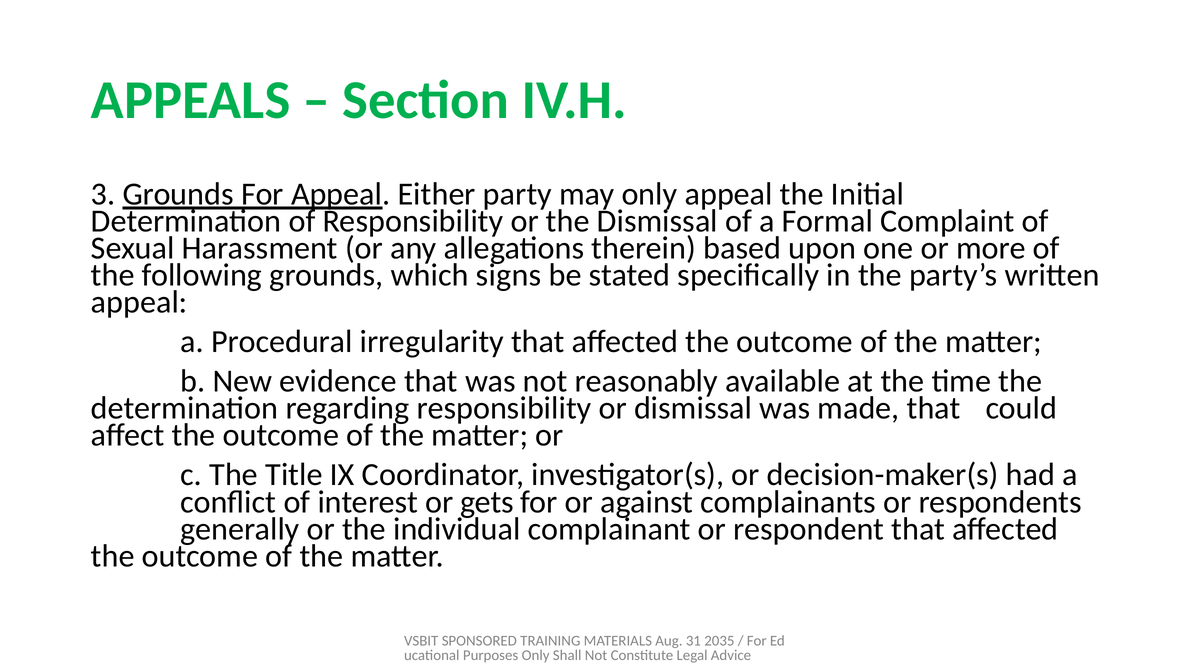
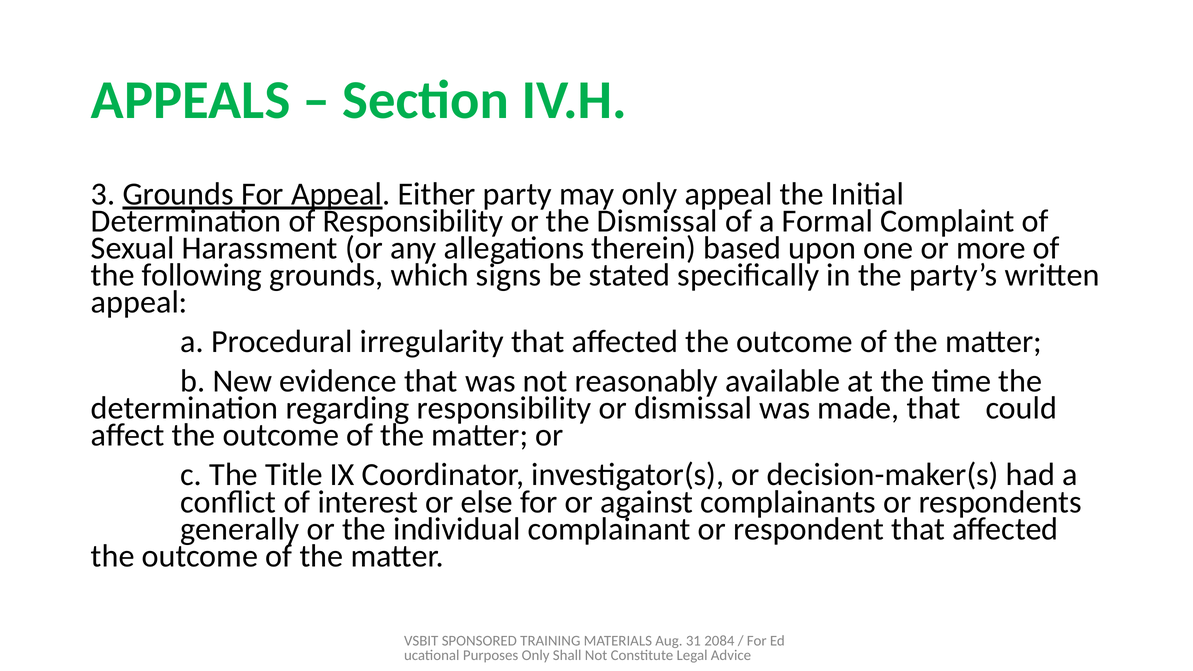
gets: gets -> else (487, 502)
2035: 2035 -> 2084 (719, 641)
